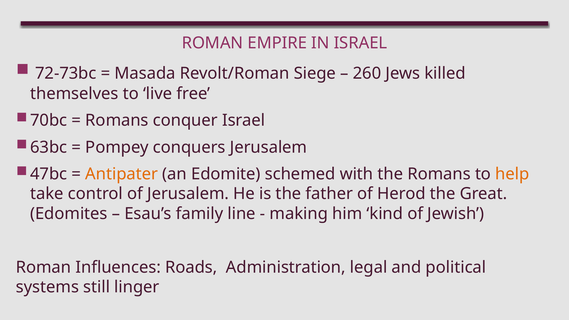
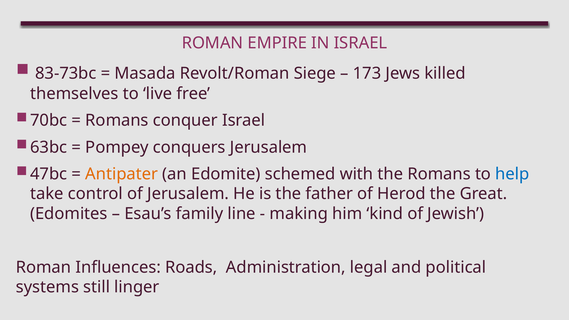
72-73bc: 72-73bc -> 83-73bc (66, 73)
260: 260 -> 173 (367, 73)
help colour: orange -> blue (512, 174)
